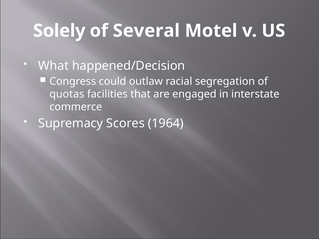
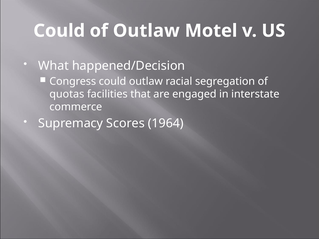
Solely: Solely -> Could (59, 31)
of Several: Several -> Outlaw (146, 31)
